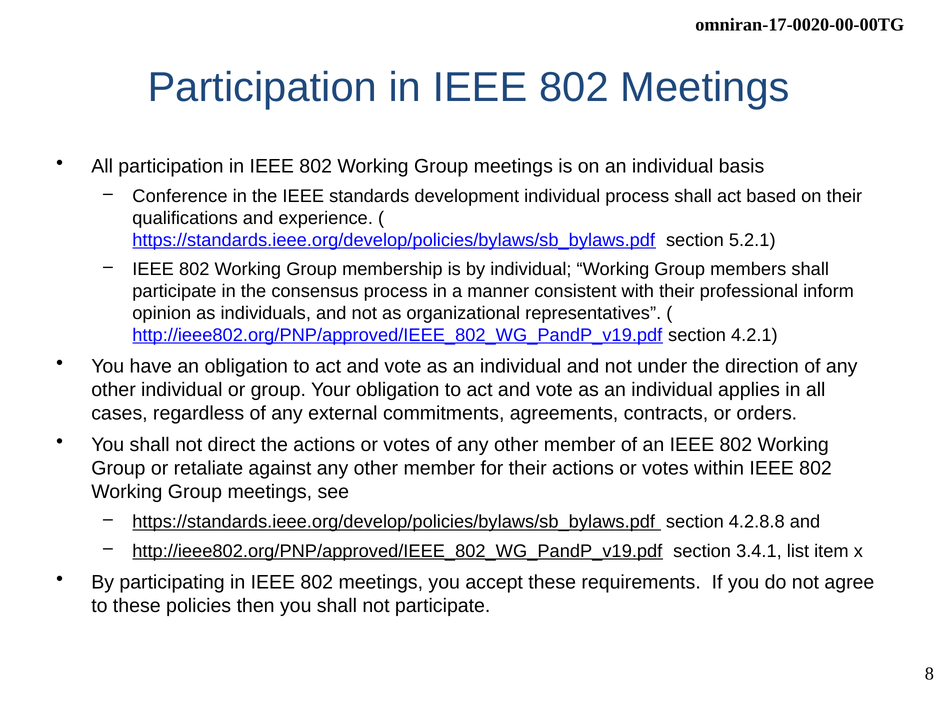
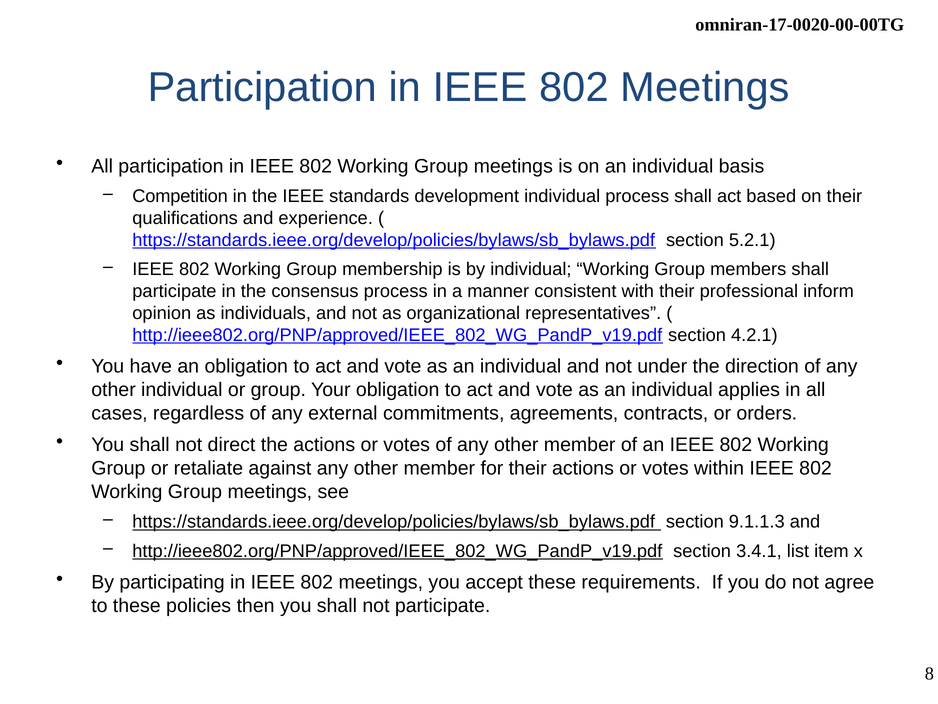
Conference: Conference -> Competition (180, 196)
4.2.8.8: 4.2.8.8 -> 9.1.1.3 (757, 521)
